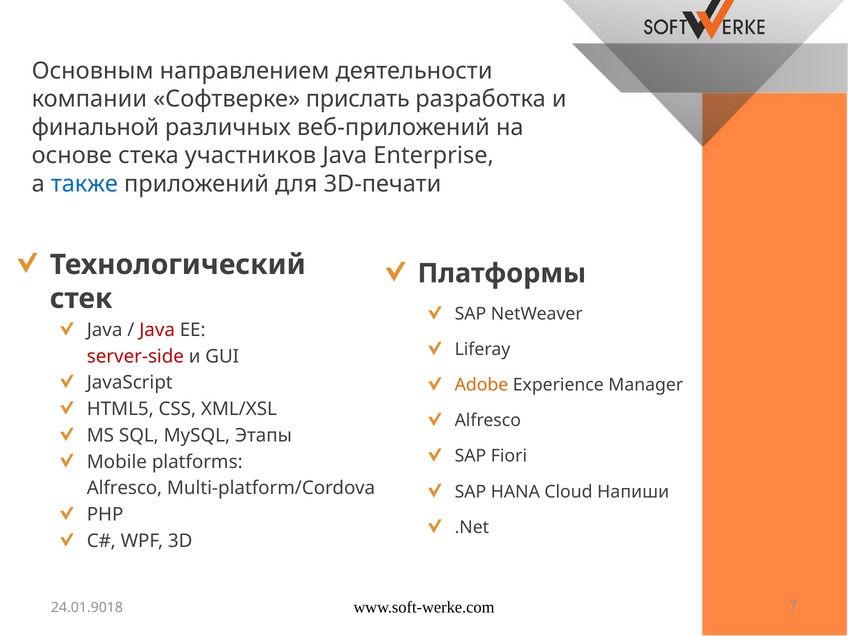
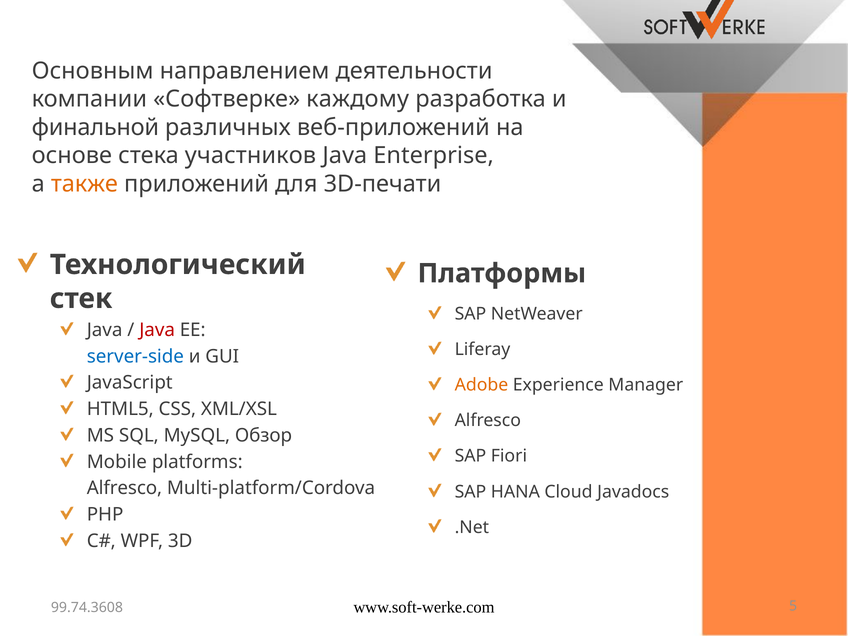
прислать: прислать -> каждому (358, 99)
также colour: blue -> orange (84, 184)
server-side colour: red -> blue (135, 356)
Этапы: Этапы -> Обзор (263, 435)
Напиши: Напиши -> Javadocs (633, 492)
7: 7 -> 5 (793, 606)
24.01.9018: 24.01.9018 -> 99.74.3608 (87, 607)
